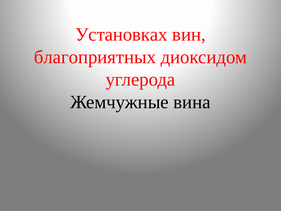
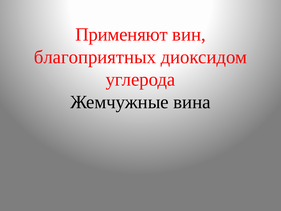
Установках: Установках -> Применяют (121, 35)
